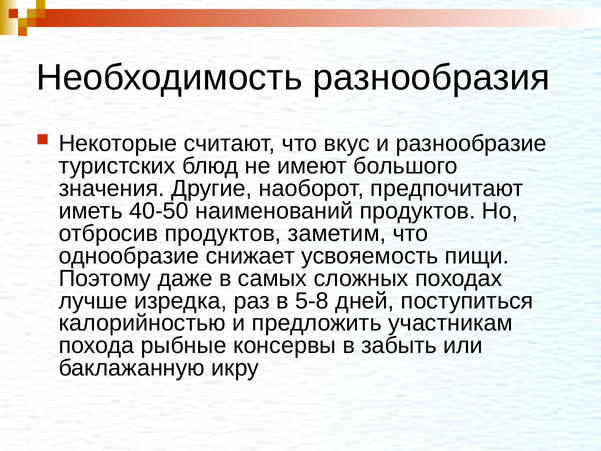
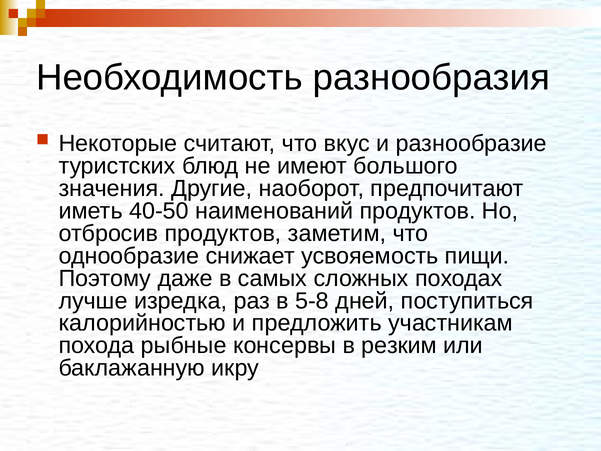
забыть: забыть -> резким (399, 346)
